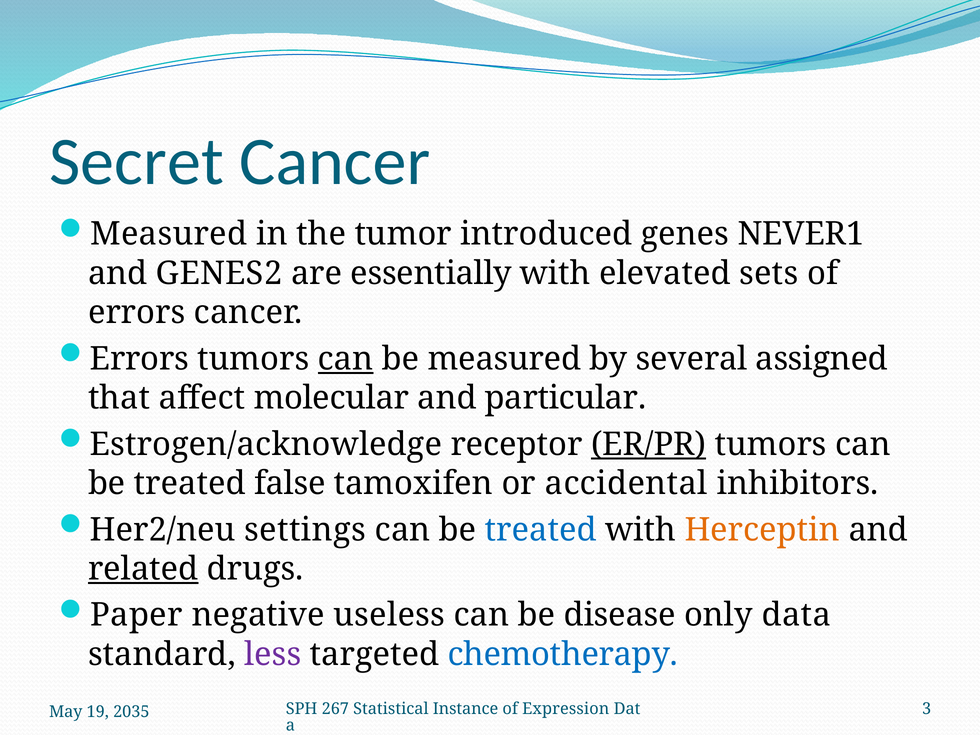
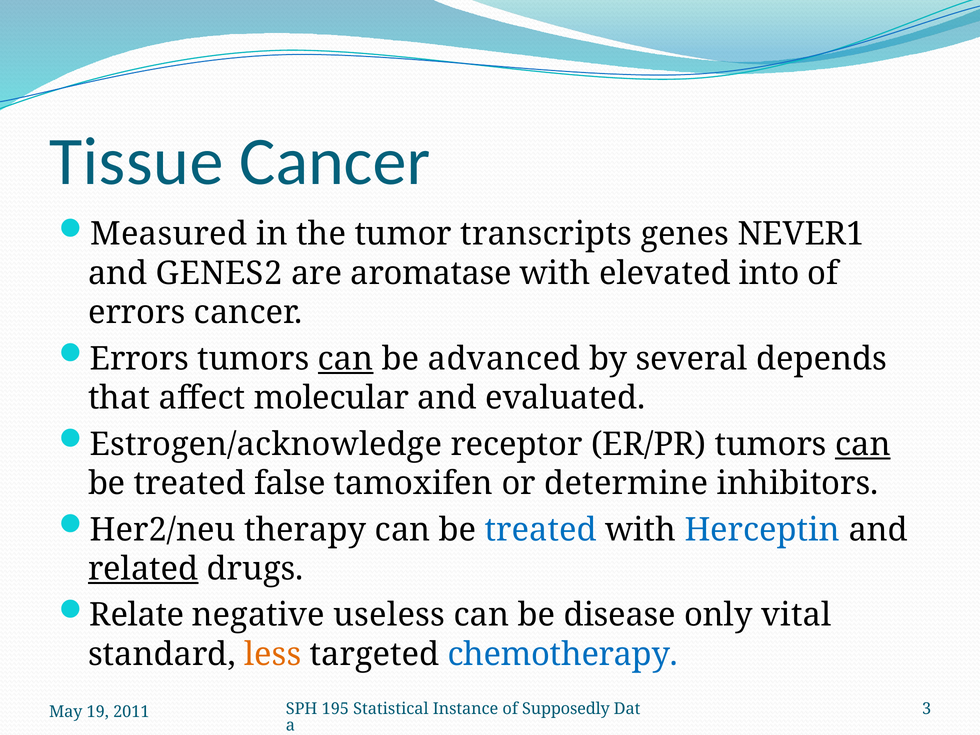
Secret: Secret -> Tissue (136, 162)
introduced: introduced -> transcripts (546, 234)
essentially: essentially -> aromatase (431, 273)
sets: sets -> into (769, 273)
be measured: measured -> advanced (504, 359)
assigned: assigned -> depends (821, 359)
particular: particular -> evaluated (565, 398)
ER/PR underline: present -> none (649, 444)
can underline: none -> present (863, 444)
accidental: accidental -> determine (626, 483)
settings: settings -> therapy (305, 530)
Herceptin colour: orange -> blue (762, 530)
Paper: Paper -> Relate (137, 615)
data: data -> vital (796, 615)
less colour: purple -> orange (273, 654)
267: 267 -> 195 (335, 709)
Expression: Expression -> Supposedly (566, 709)
2035: 2035 -> 2011 (131, 712)
